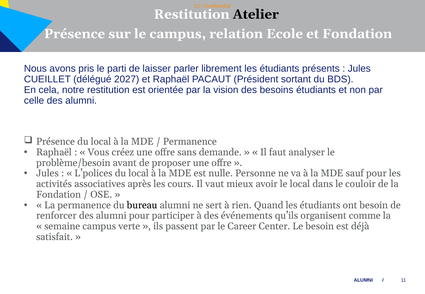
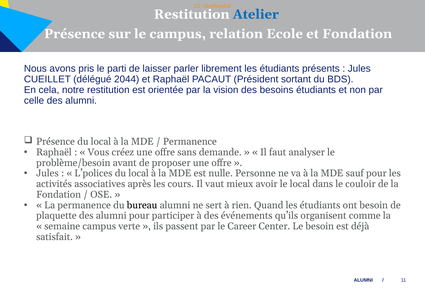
Atelier colour: black -> blue (256, 14)
2027: 2027 -> 2044 (127, 79)
renforcer: renforcer -> plaquette (56, 216)
